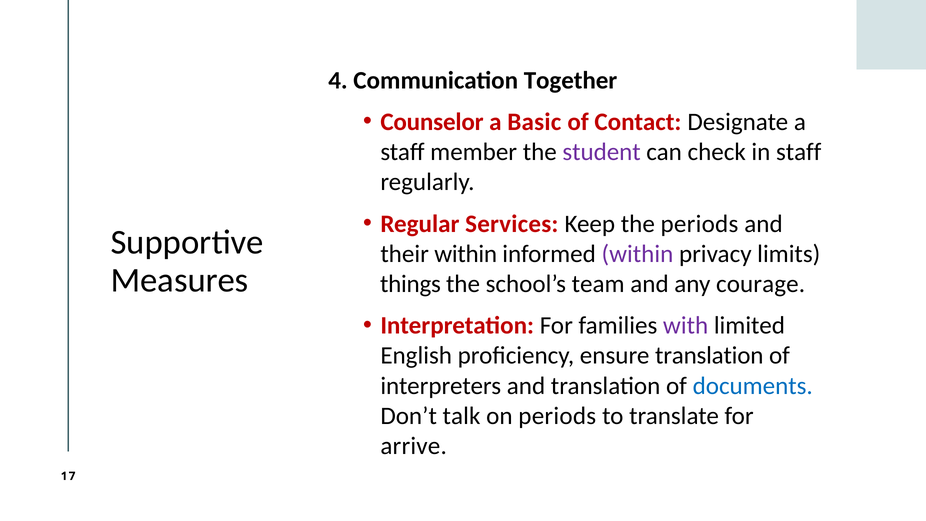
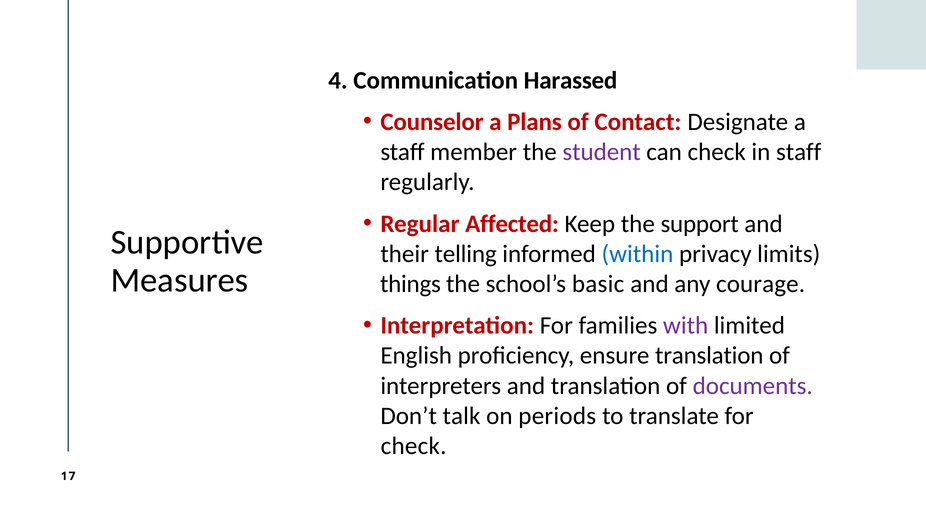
Together: Together -> Harassed (571, 80)
Basic: Basic -> Plans (534, 122)
Services: Services -> Affected (512, 224)
the periods: periods -> support (700, 224)
their within: within -> telling (466, 254)
within colour: purple -> blue (637, 254)
team: team -> basic (598, 284)
documents colour: blue -> purple (753, 386)
arrive: arrive -> check (414, 446)
